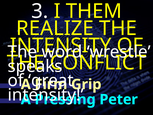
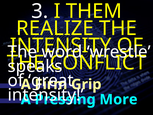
Peter: Peter -> More (118, 99)
